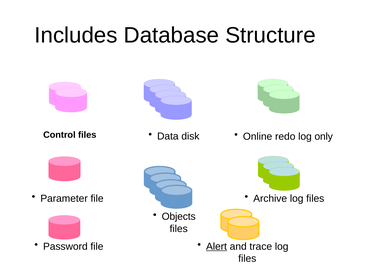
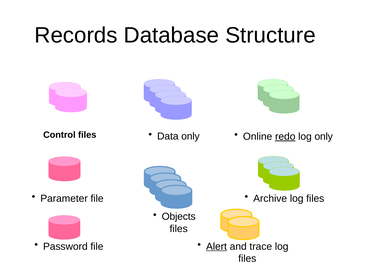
Includes: Includes -> Records (76, 35)
Data disk: disk -> only (190, 137)
redo underline: none -> present (285, 137)
